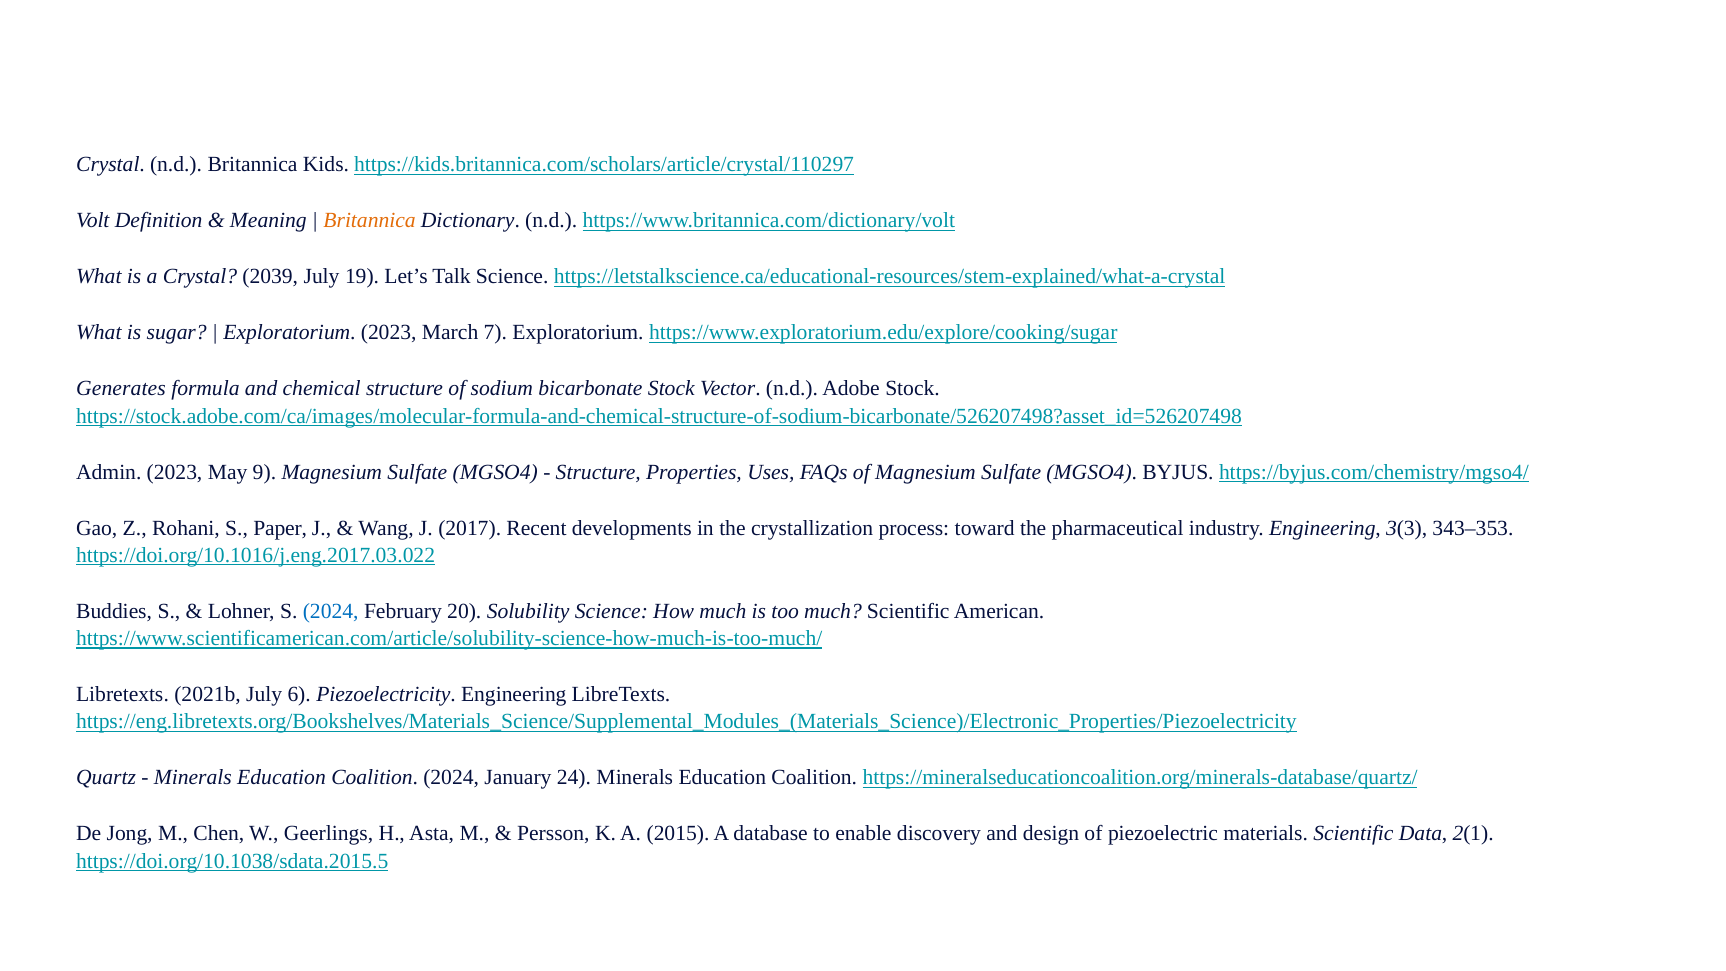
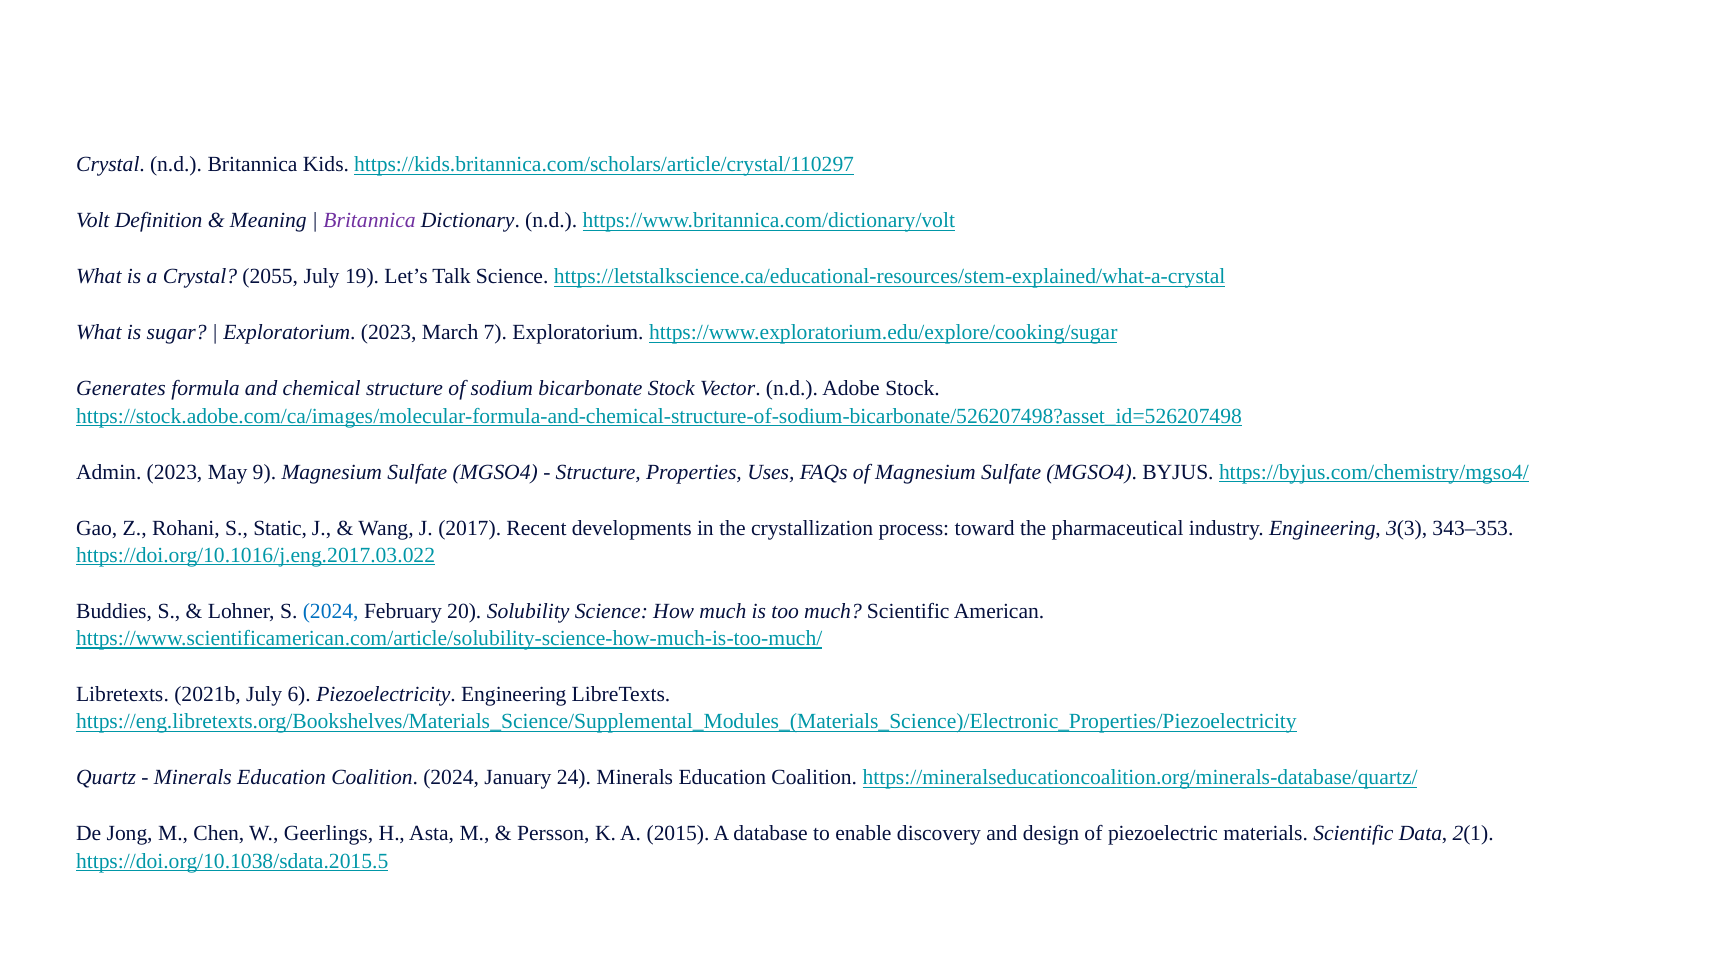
Britannica colour: orange -> purple (370, 221)
2039: 2039 -> 2055 (270, 277)
Paper: Paper -> Static (280, 528)
